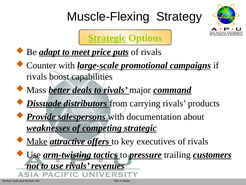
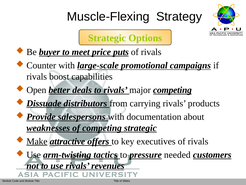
Strategic underline: present -> none (107, 38)
adapt: adapt -> buyer (50, 52)
Mass: Mass -> Open (36, 90)
major command: command -> competing (172, 90)
trailing: trailing -> needed (177, 154)
